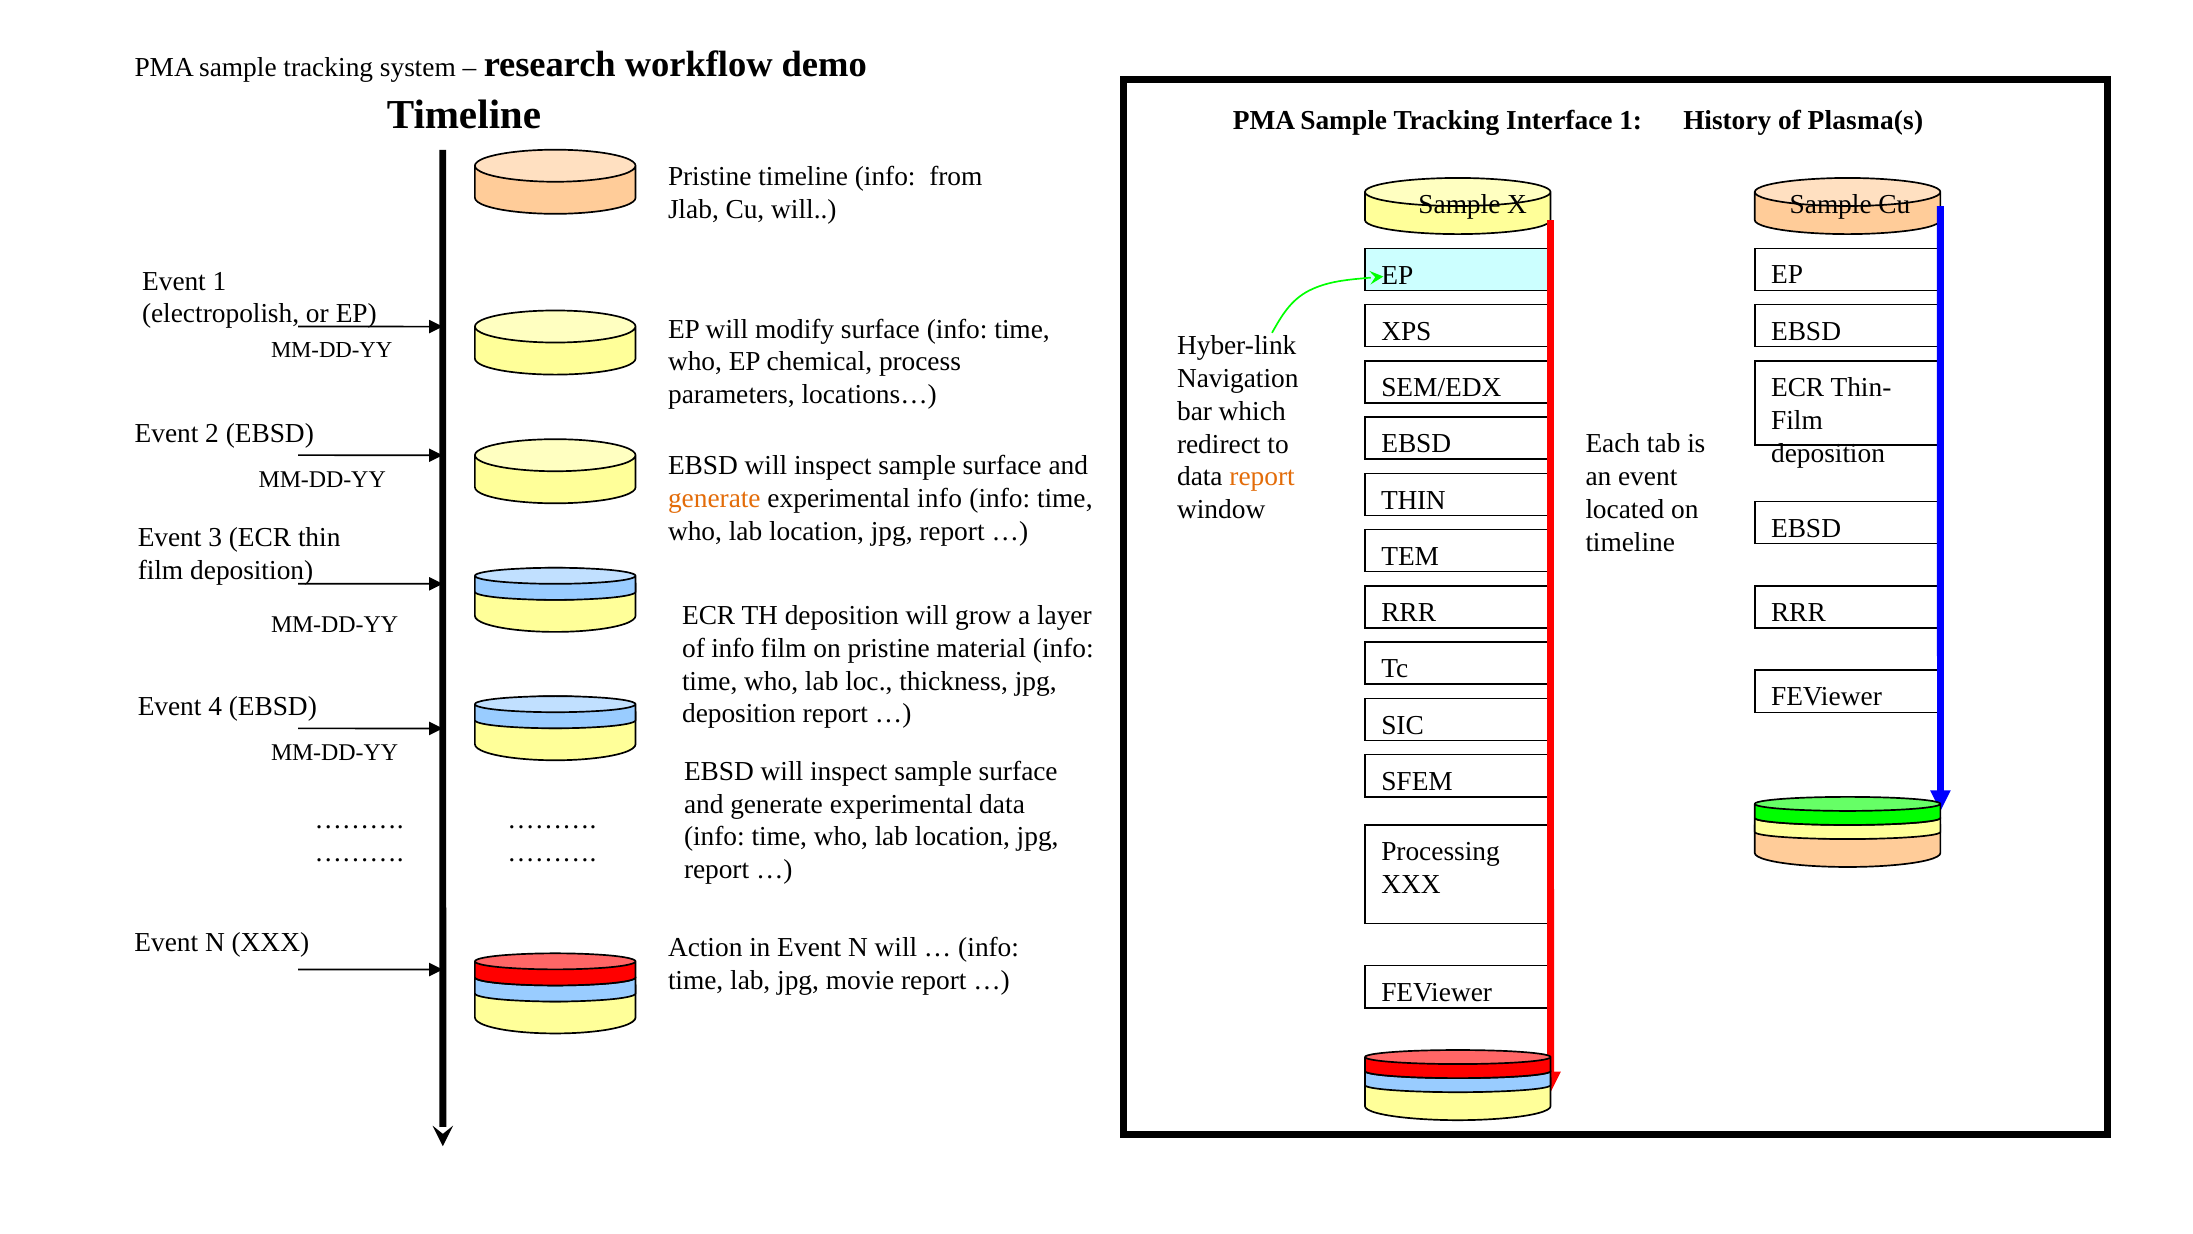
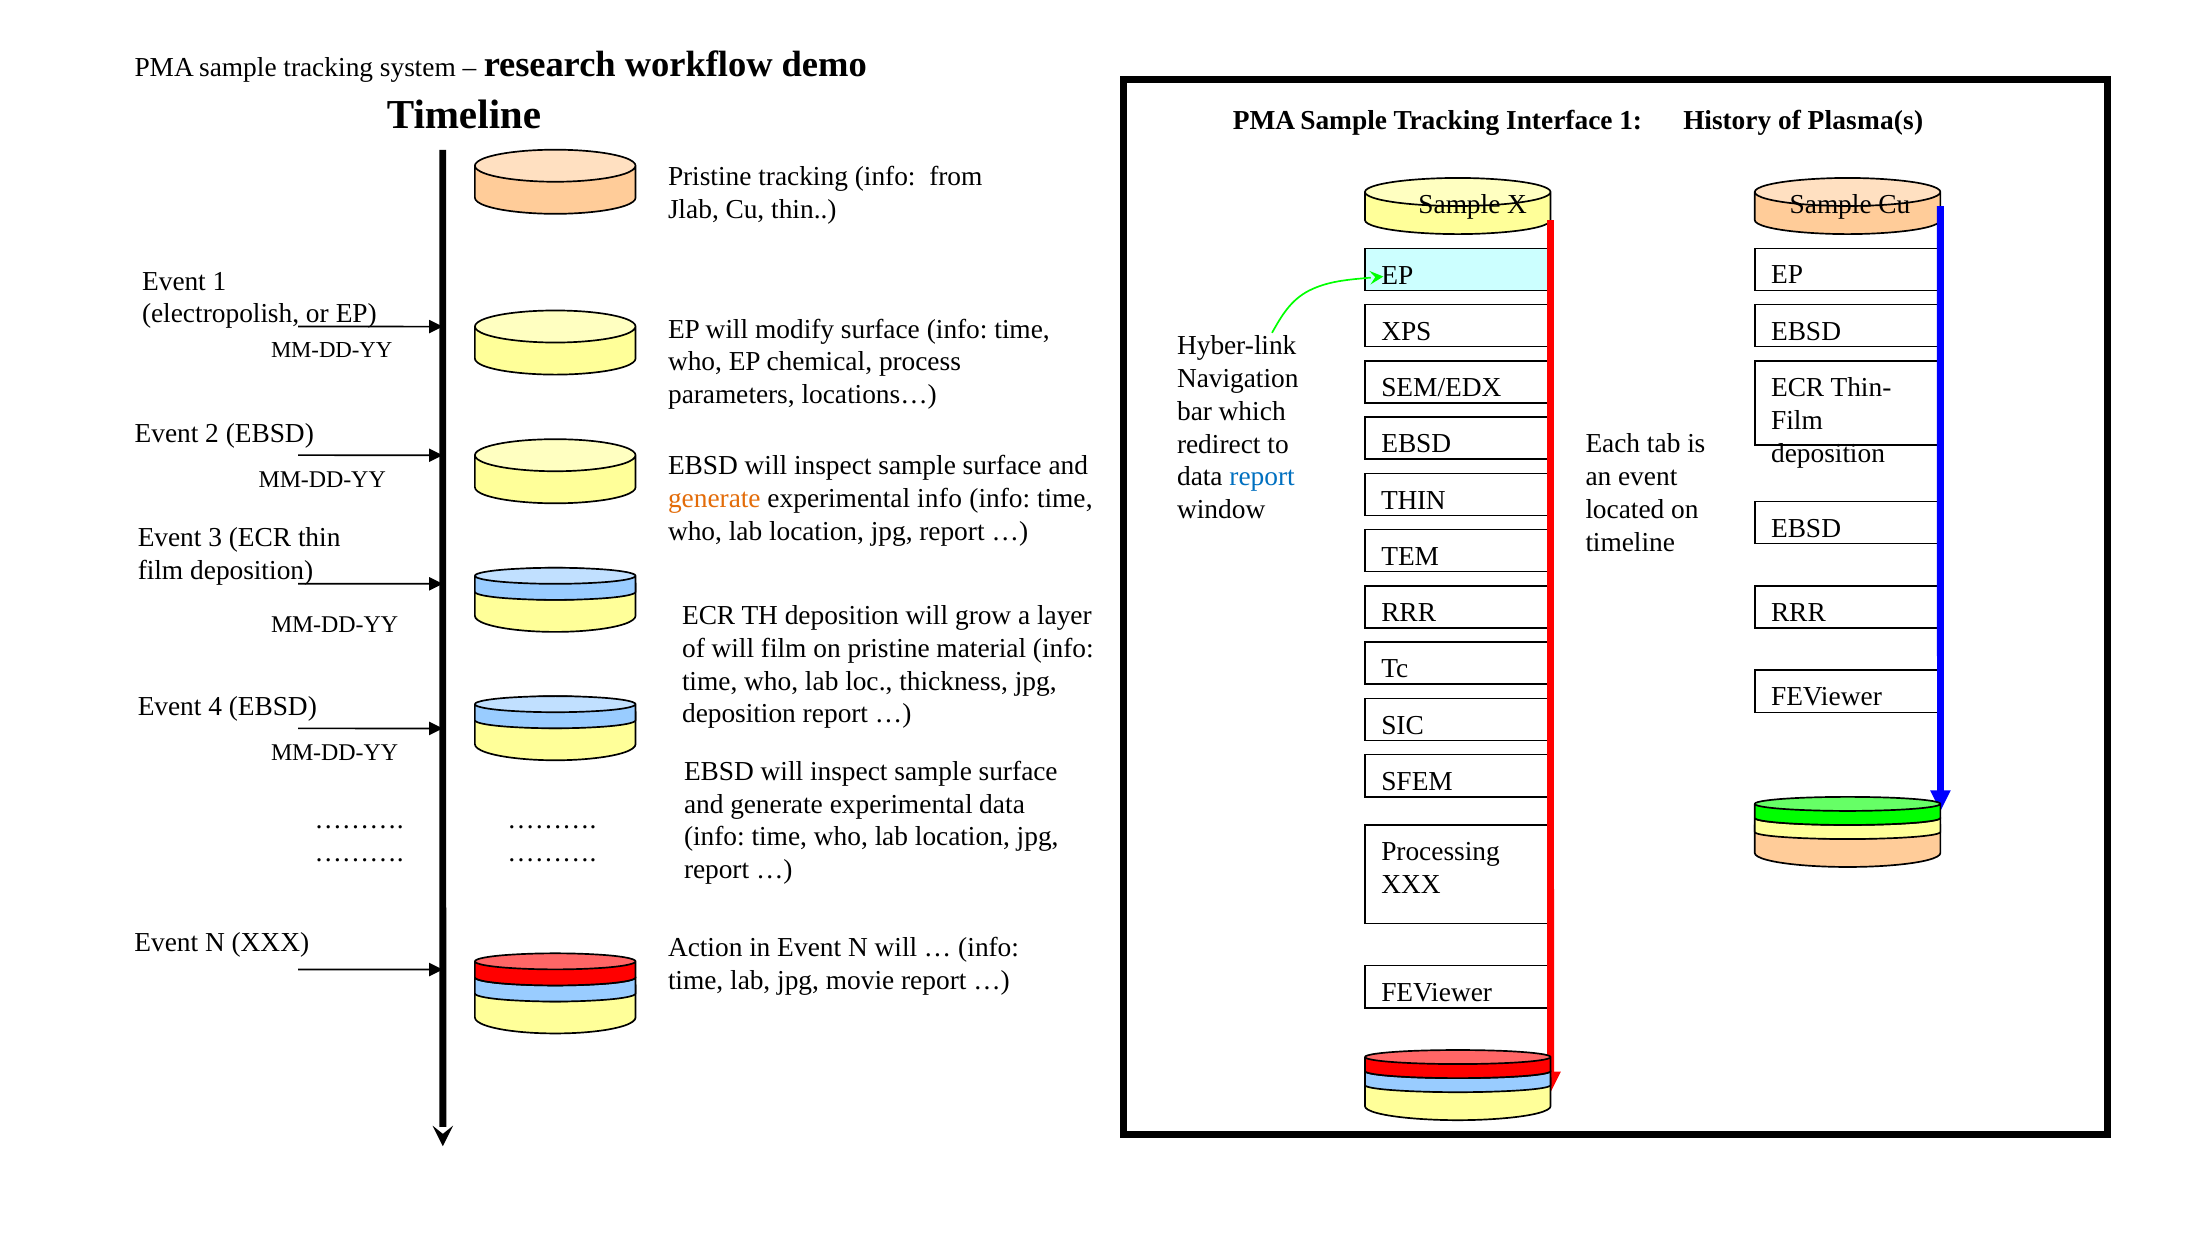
Pristine timeline: timeline -> tracking (803, 176)
Cu will: will -> thin (804, 209)
report colour: orange -> blue (1262, 477)
of info: info -> will (733, 648)
